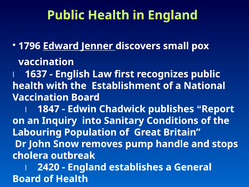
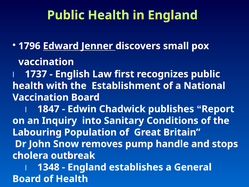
1637: 1637 -> 1737 (36, 74)
2420: 2420 -> 1348 (48, 167)
